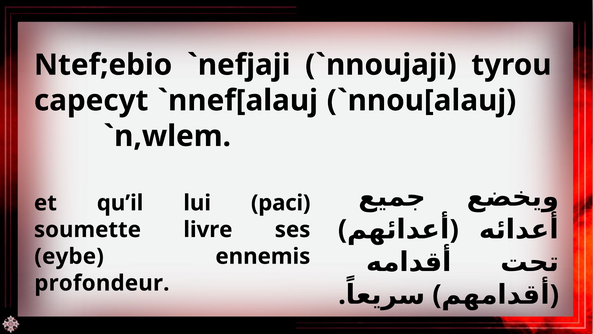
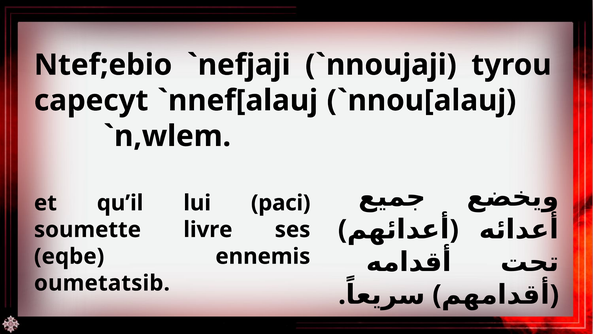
eybe: eybe -> eqbe (69, 256)
profondeur: profondeur -> oumetatsib (102, 283)
